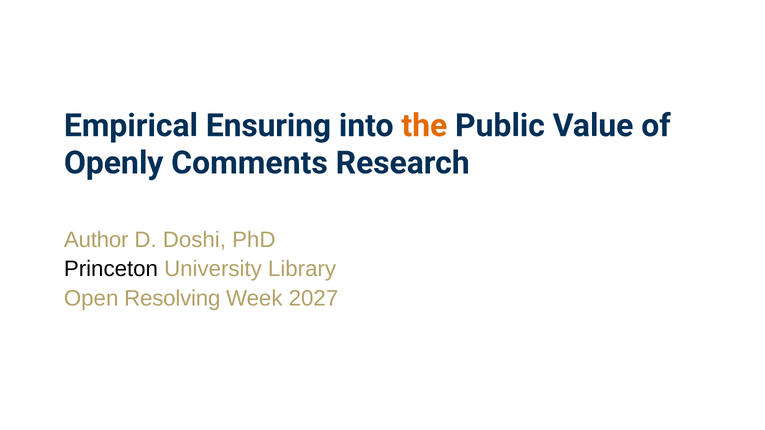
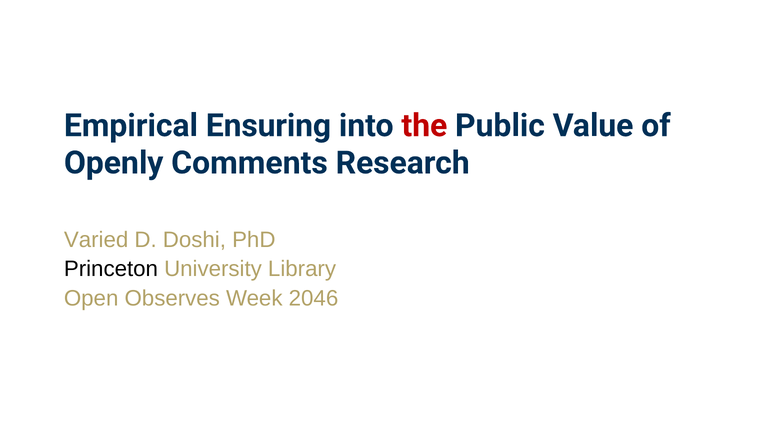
the colour: orange -> red (424, 126)
Author: Author -> Varied (96, 240)
Resolving: Resolving -> Observes (172, 299)
2027: 2027 -> 2046 (314, 299)
